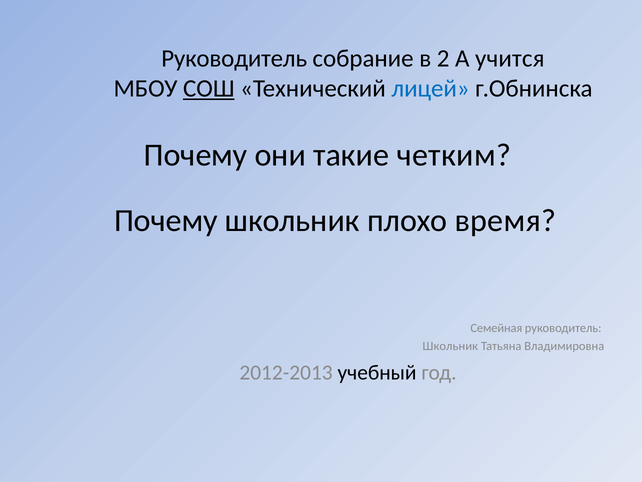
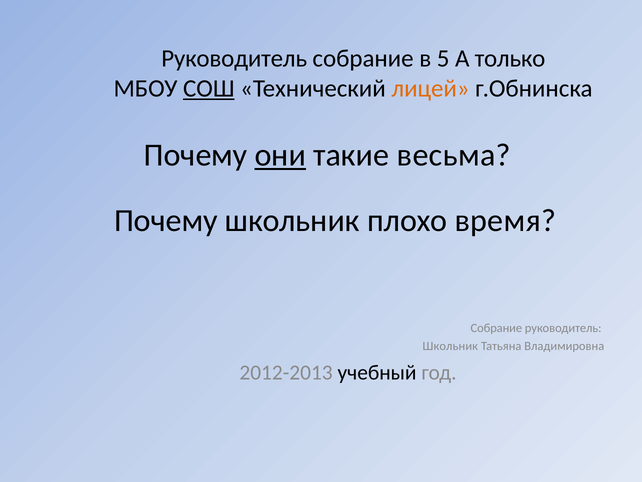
2: 2 -> 5 (443, 58)
учится: учится -> только (510, 58)
лицей colour: blue -> orange (431, 88)
они underline: none -> present (280, 155)
четким: четким -> весьма (454, 155)
Семейная: Семейная -> Собрание (496, 328)
